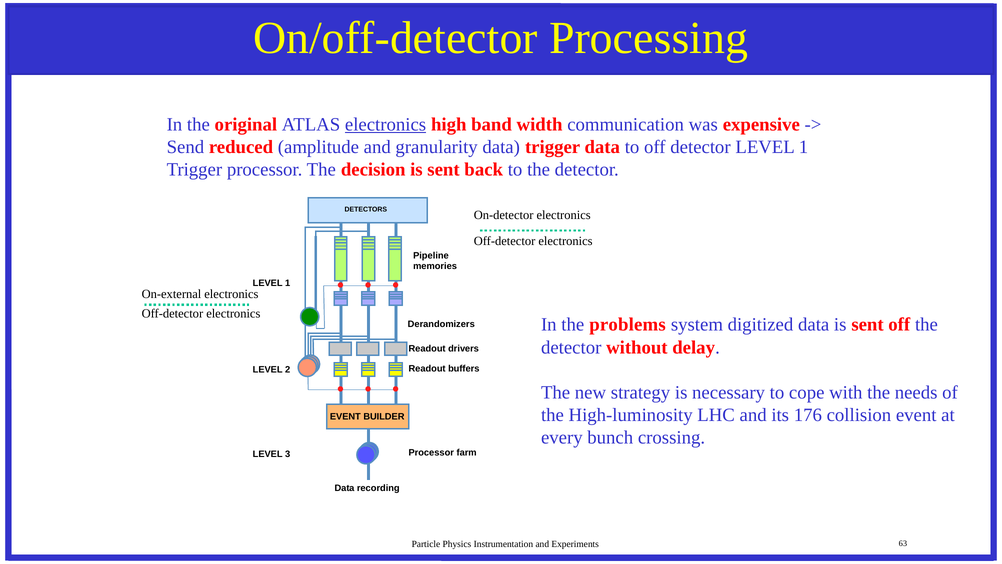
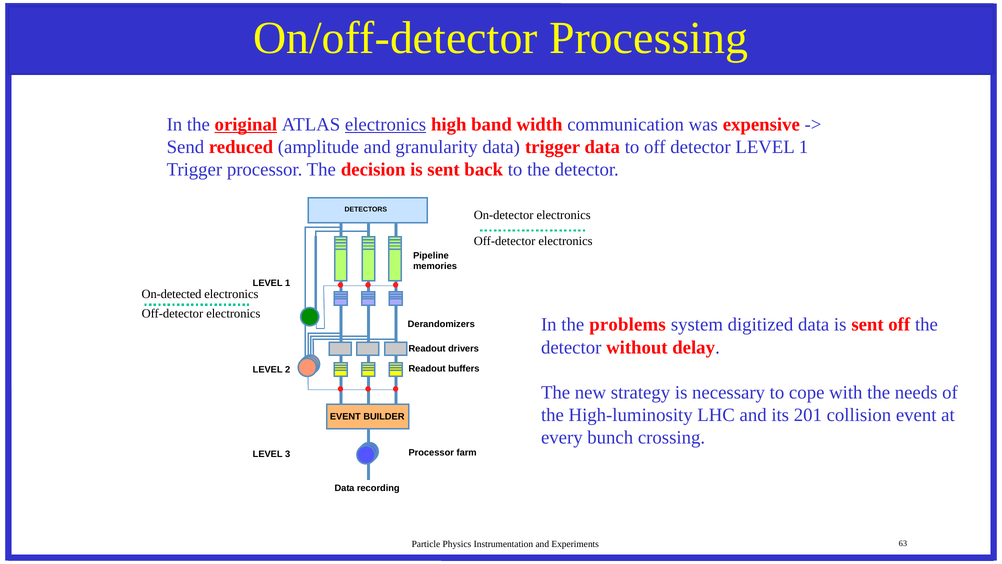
original underline: none -> present (246, 124)
On-external: On-external -> On-detected (172, 294)
176: 176 -> 201 (808, 415)
